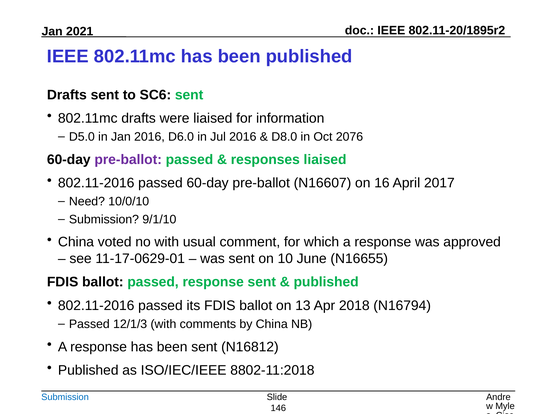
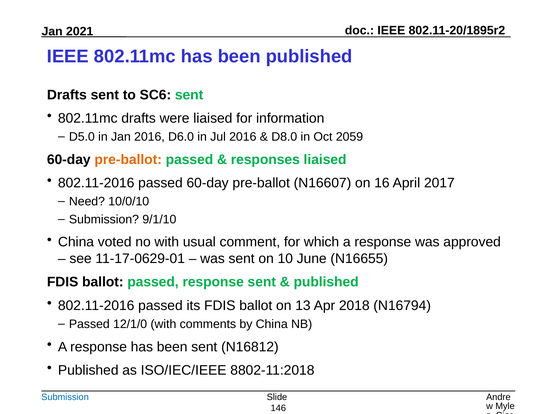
2076: 2076 -> 2059 (349, 137)
pre-ballot colour: purple -> orange (128, 160)
12/1/3: 12/1/3 -> 12/1/0 (130, 324)
